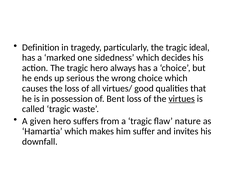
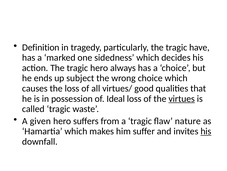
ideal: ideal -> have (199, 47)
serious: serious -> subject (80, 78)
Bent: Bent -> Ideal (116, 98)
his underline: none -> present (206, 131)
